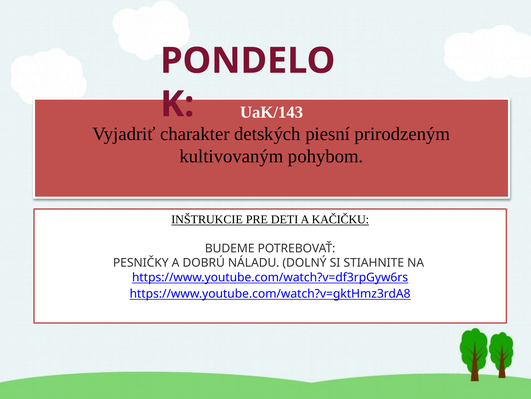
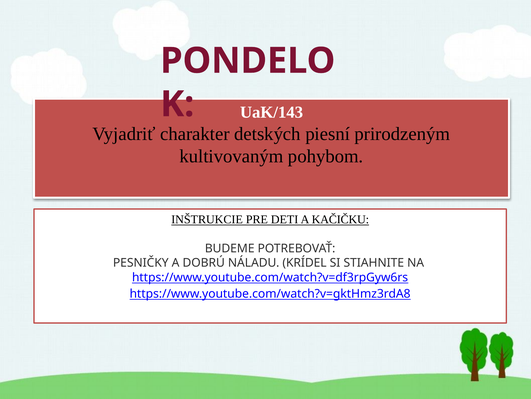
DOLNÝ: DOLNÝ -> KRÍDEL (305, 262)
